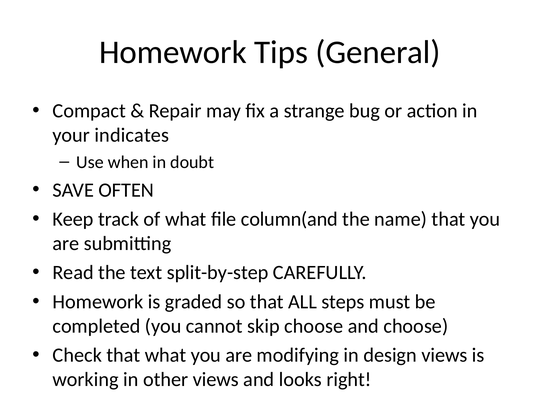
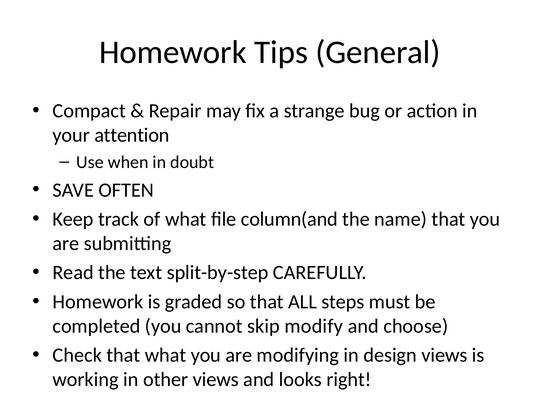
indicates: indicates -> attention (132, 135)
skip choose: choose -> modify (314, 326)
